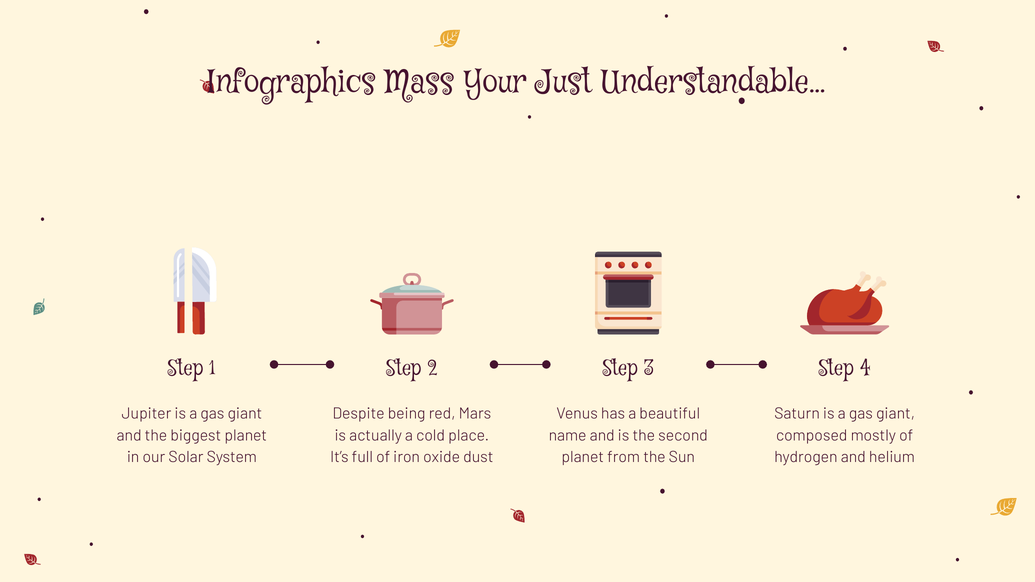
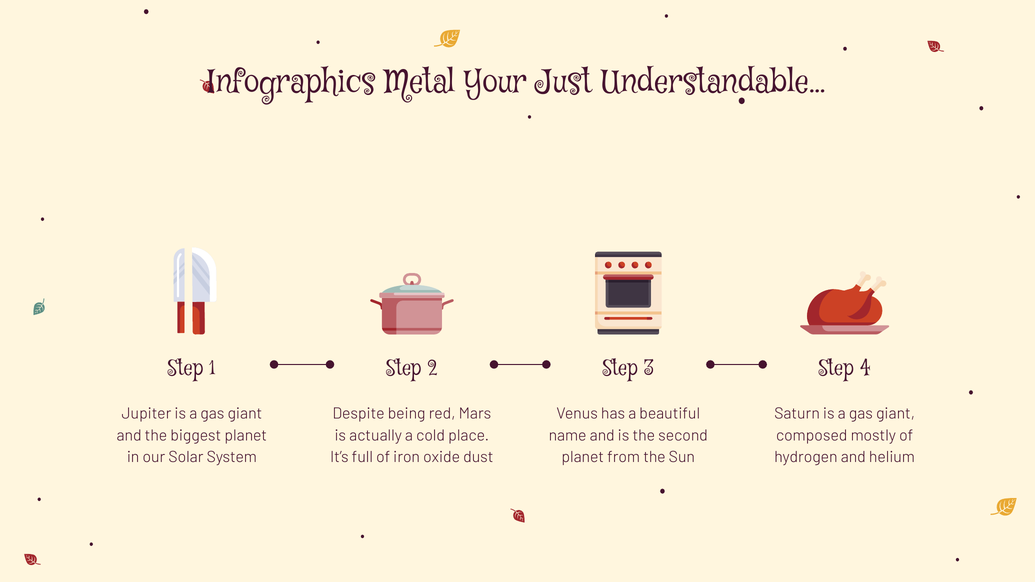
Mass: Mass -> Metal (420, 82)
